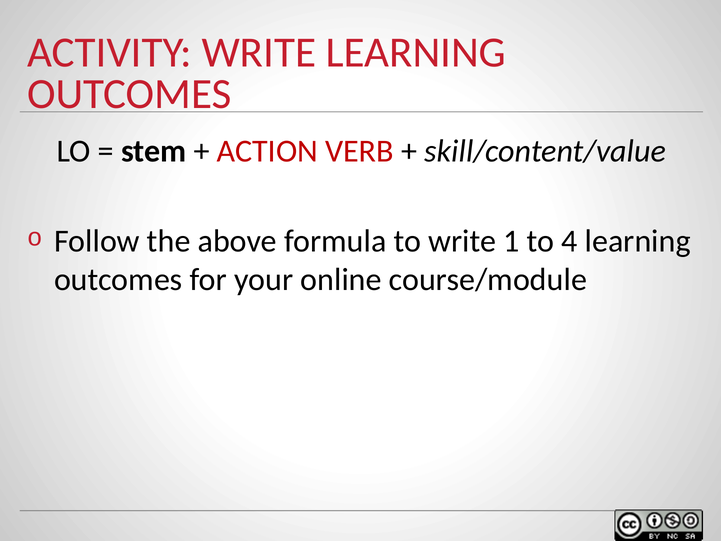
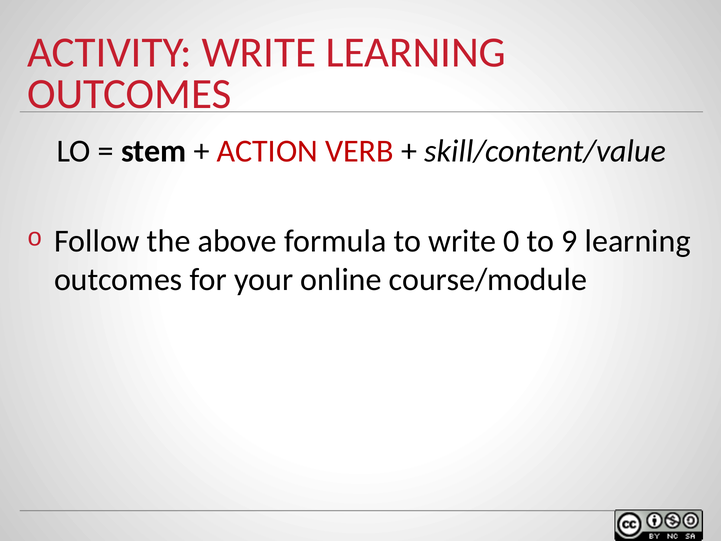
1: 1 -> 0 (511, 241)
4: 4 -> 9 (569, 241)
